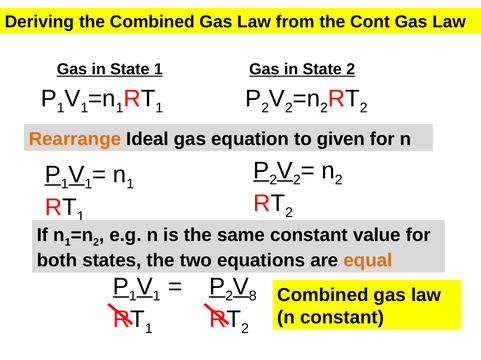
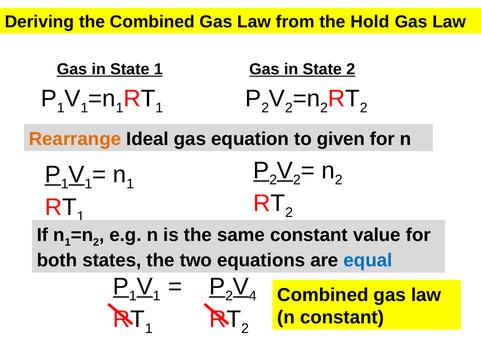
Cont: Cont -> Hold (370, 22)
equal colour: orange -> blue (368, 261)
8: 8 -> 4 (253, 296)
